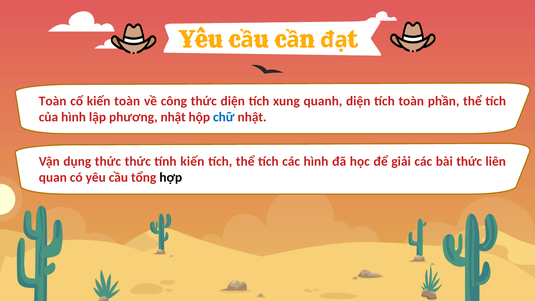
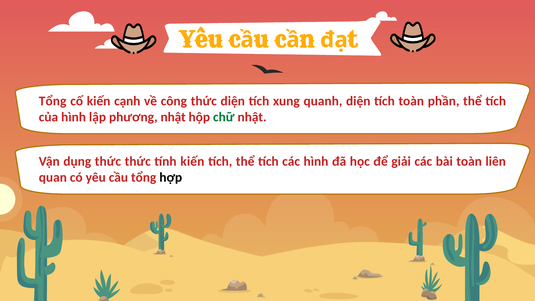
Toàn: Toàn -> Tổng (53, 101)
kiến toàn: toàn -> cạnh (127, 101)
chữ colour: blue -> green (224, 117)
bài thức: thức -> toàn (469, 161)
